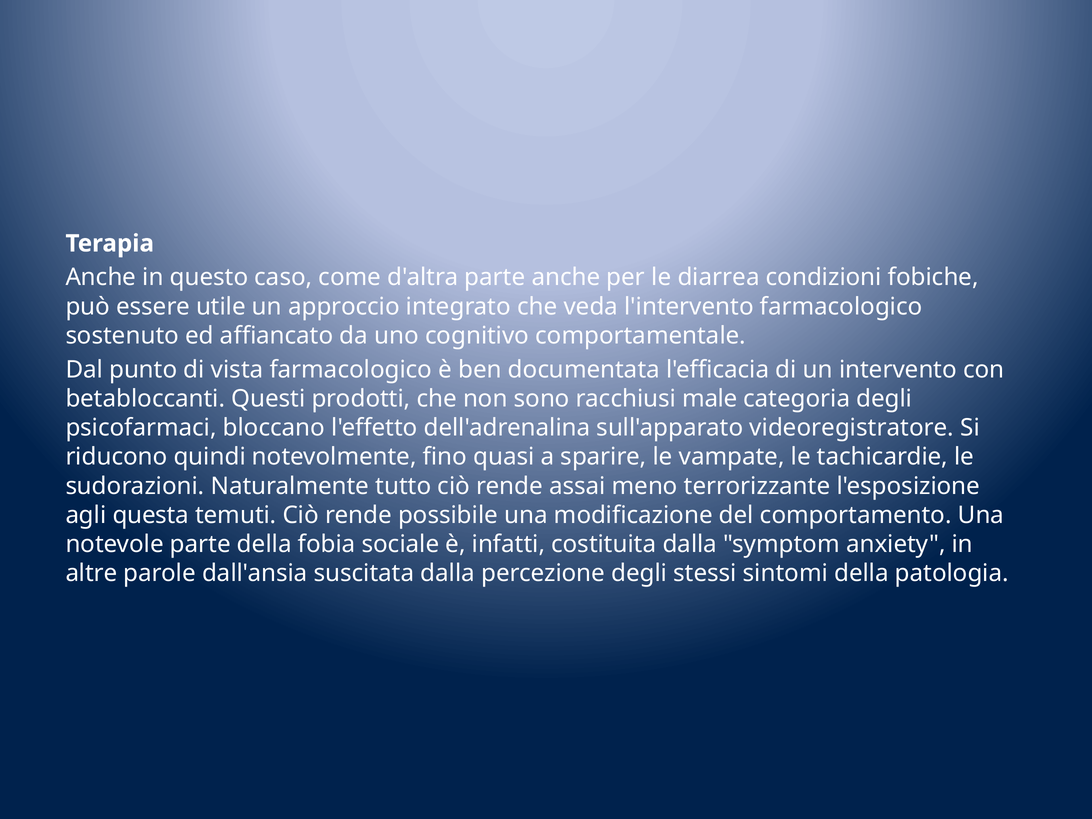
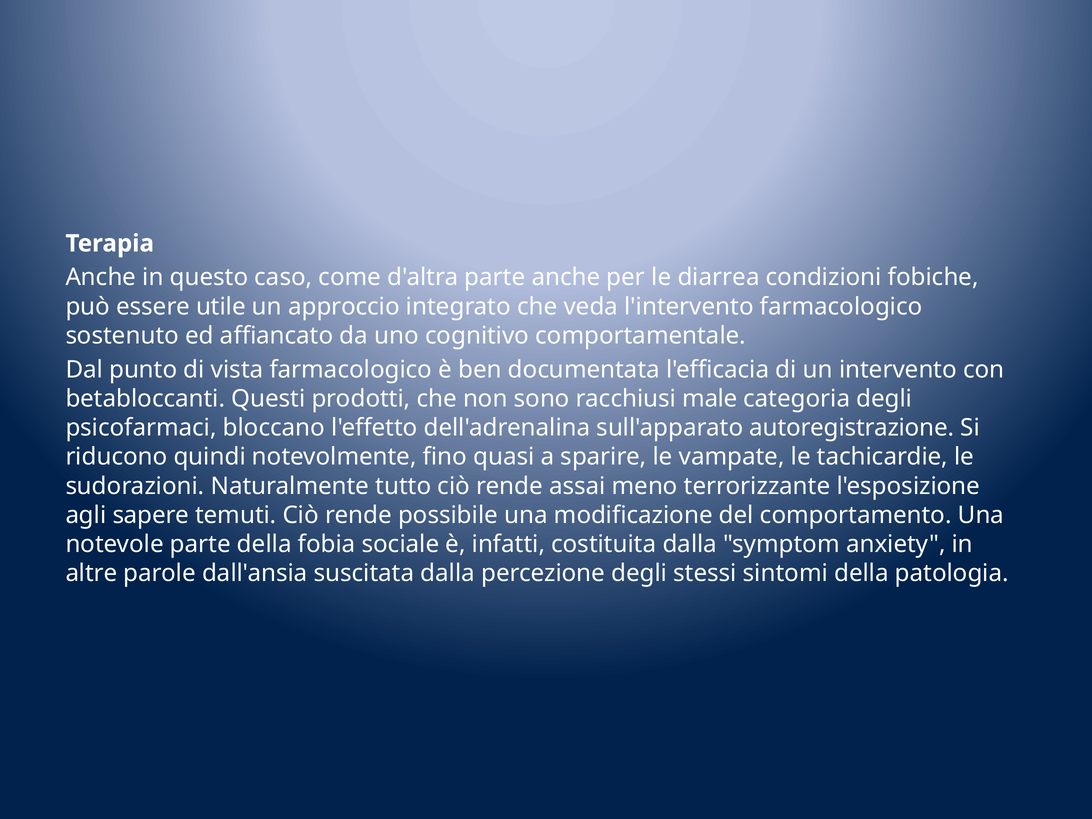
videoregistratore: videoregistratore -> autoregistrazione (852, 428)
questa: questa -> sapere (151, 515)
